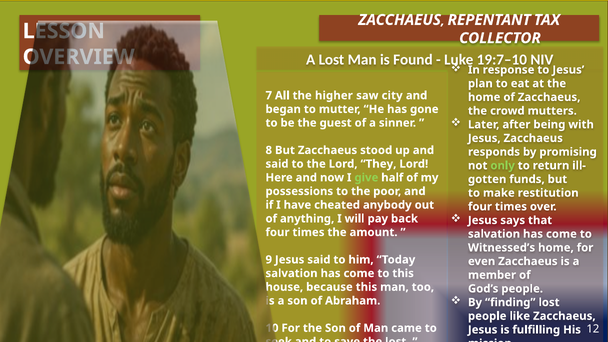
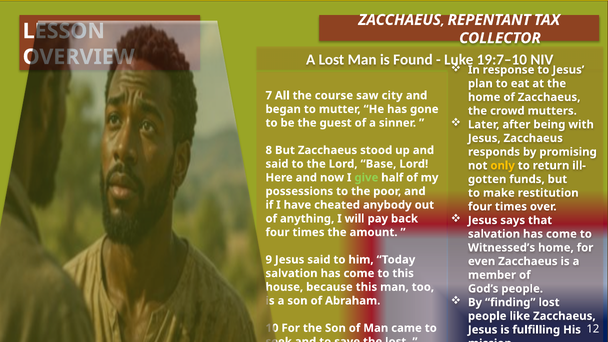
higher: higher -> course (334, 95)
They: They -> Base (378, 164)
only colour: light green -> yellow (503, 166)
